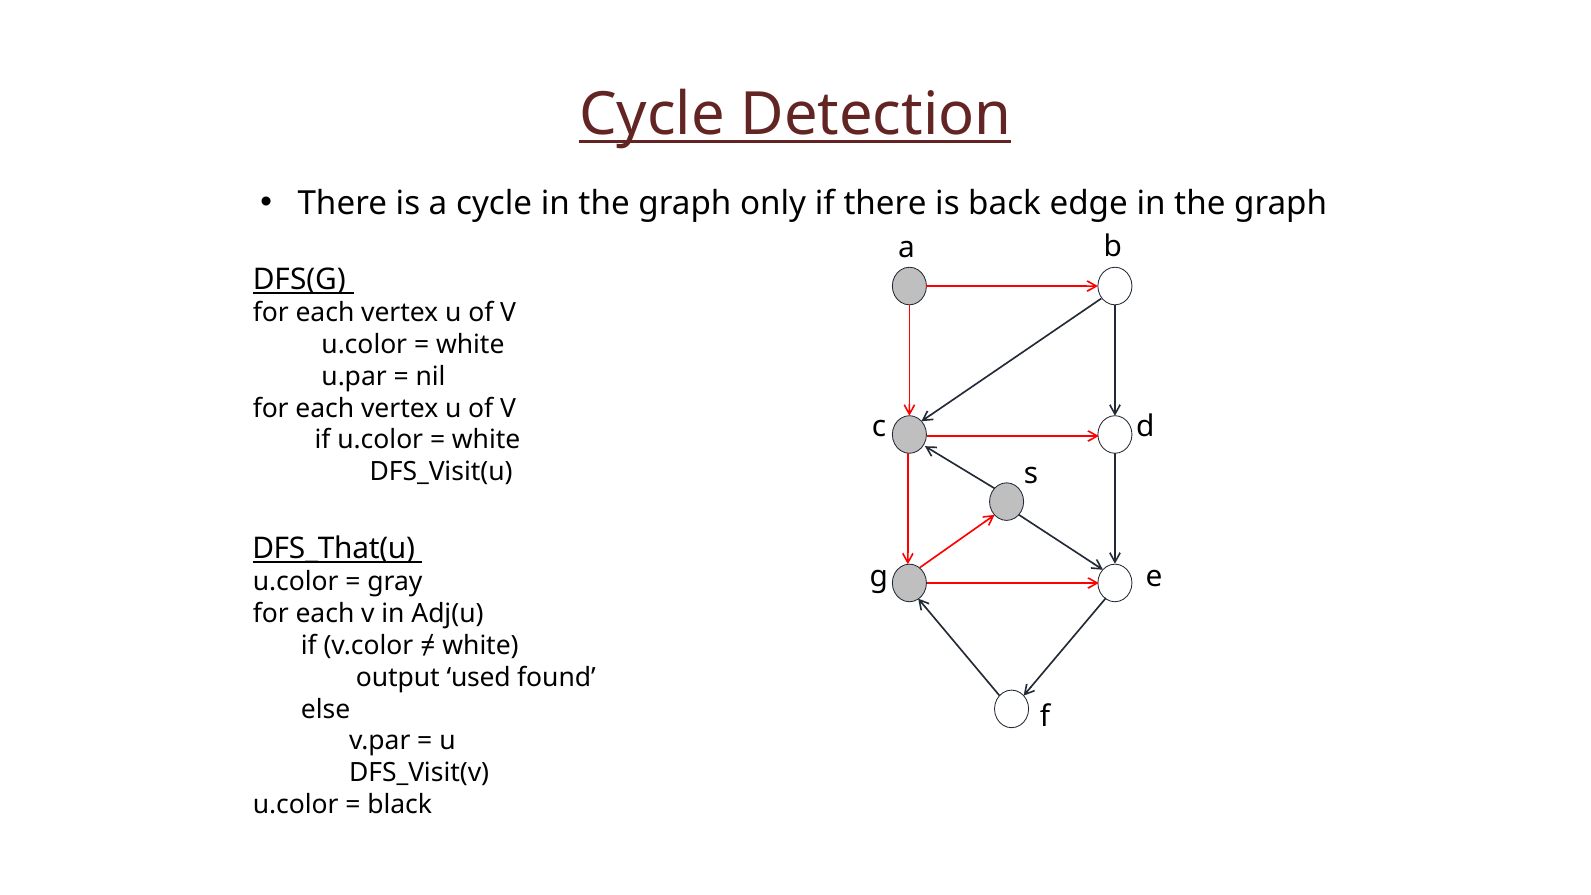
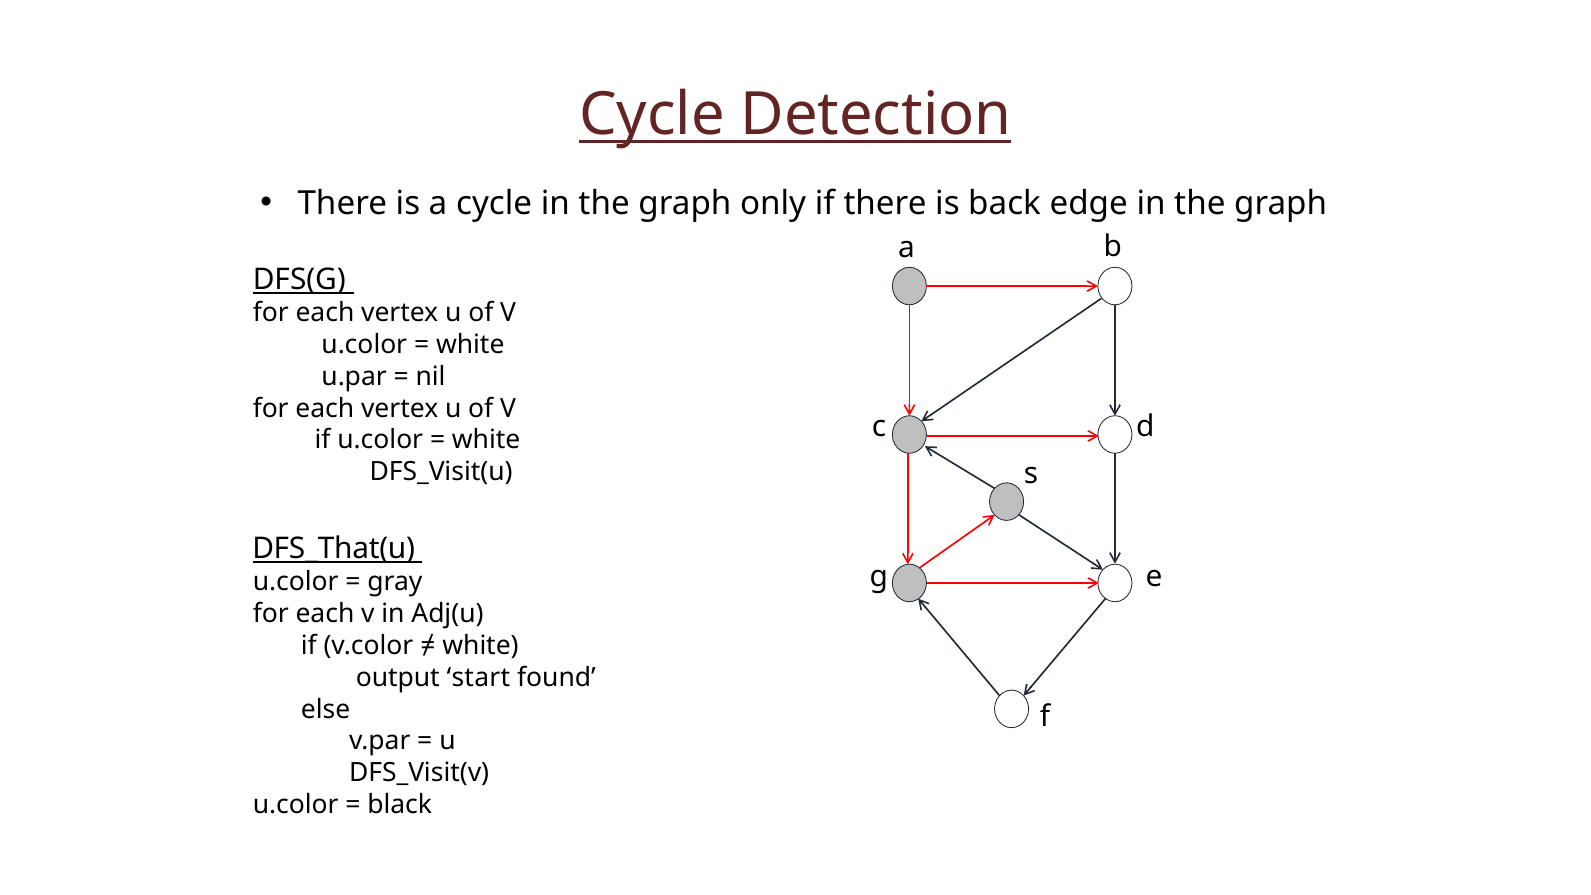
used: used -> start (478, 677)
